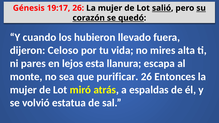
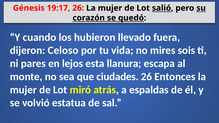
alta: alta -> sois (186, 50)
purificar: purificar -> ciudades (118, 77)
